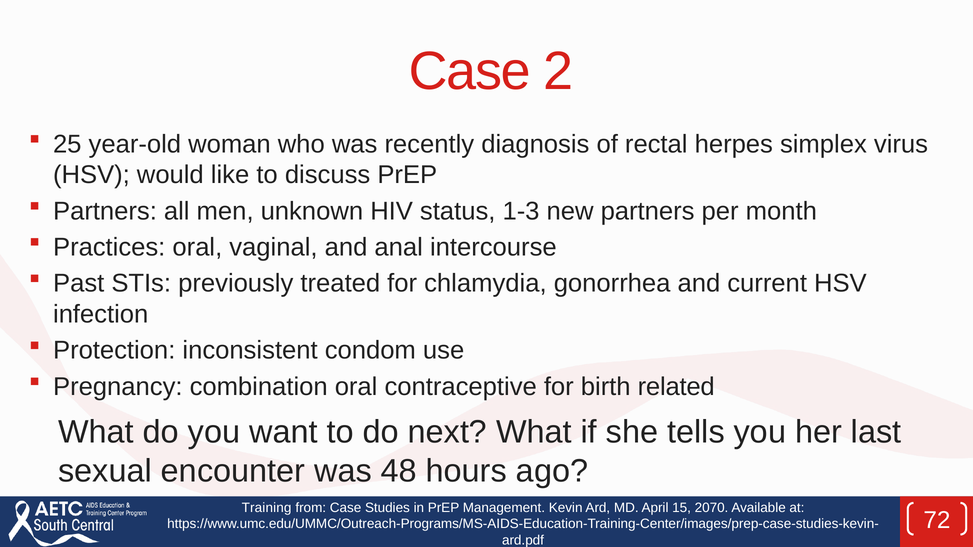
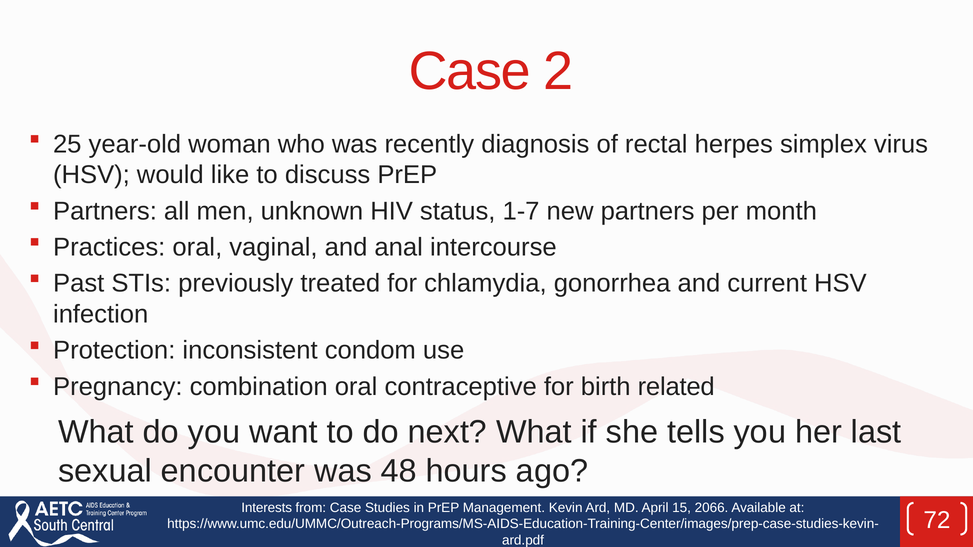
1-3: 1-3 -> 1-7 (521, 211)
Training: Training -> Interests (267, 508)
2070: 2070 -> 2066 (712, 508)
